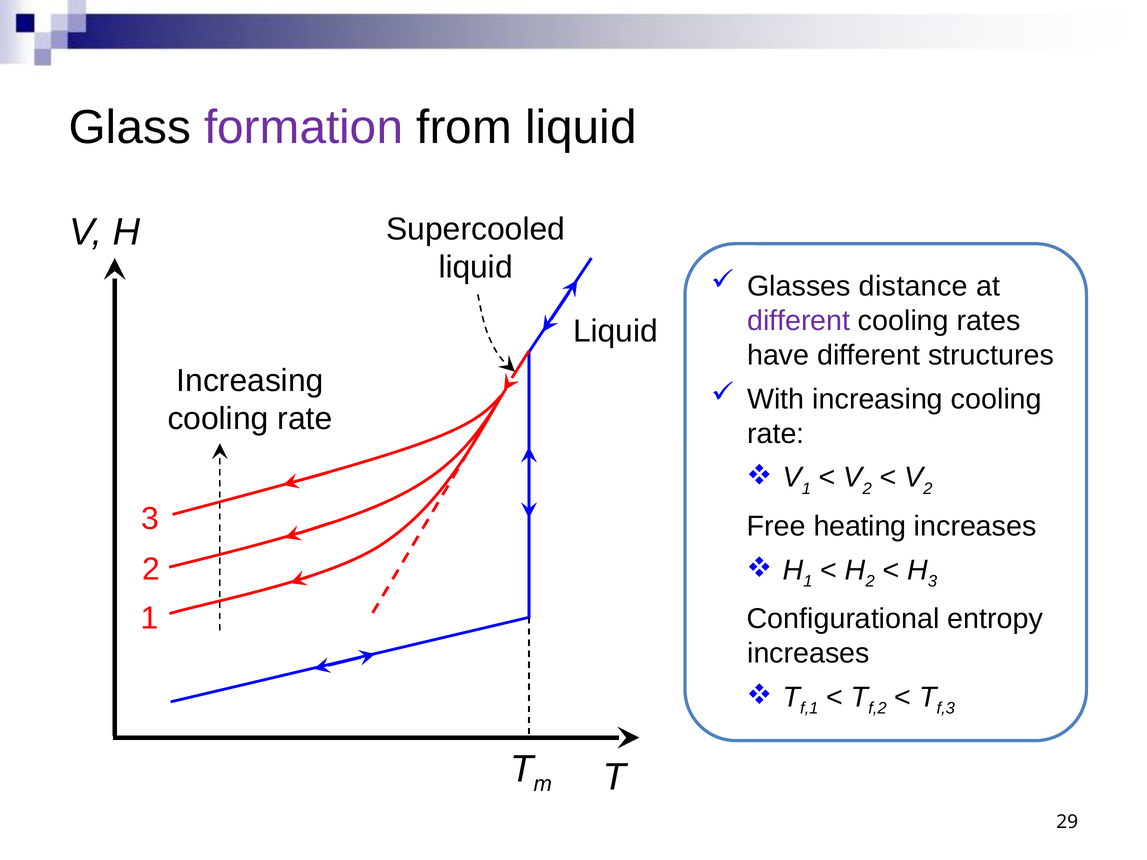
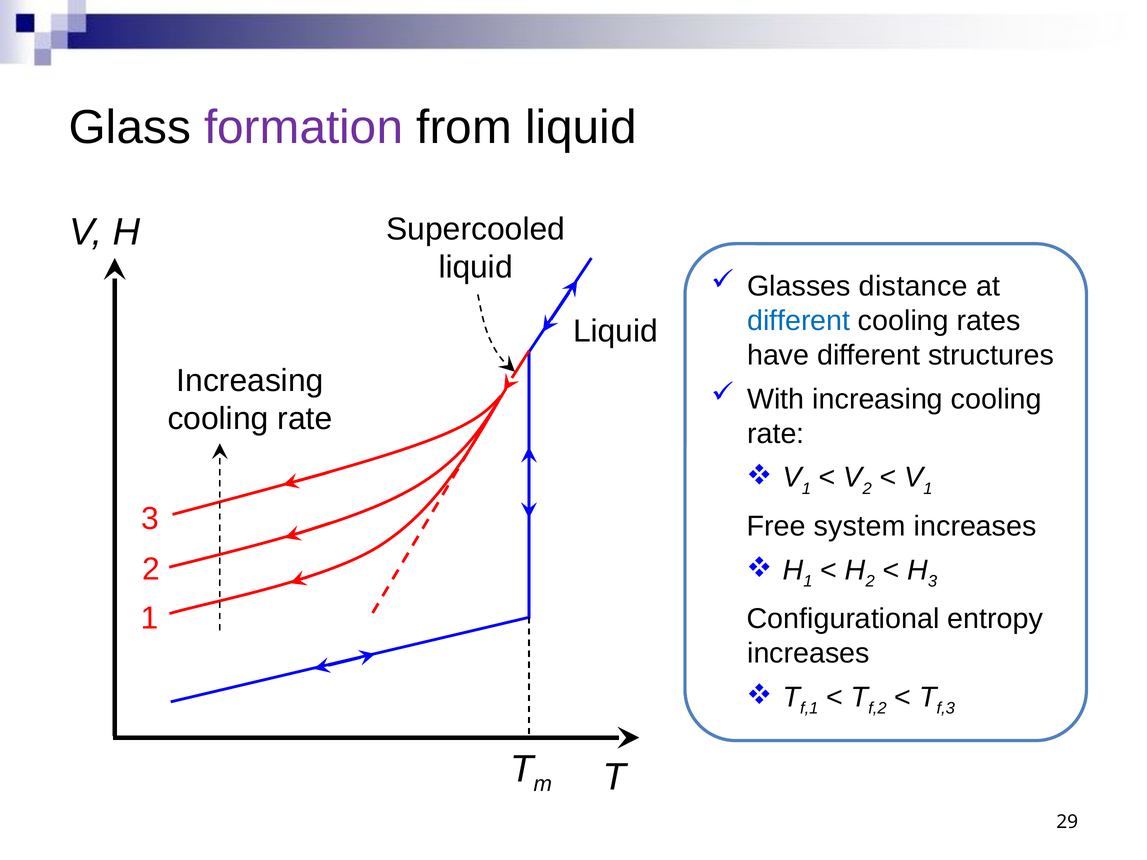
different colour: purple -> blue (799, 321)
2: 2 -> 1 (928, 489)
heating: heating -> system (860, 526)
